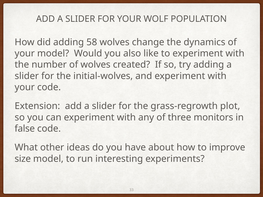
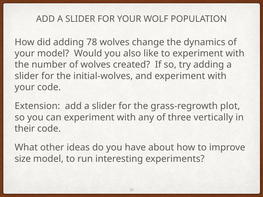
58: 58 -> 78 (92, 42)
monitors: monitors -> vertically (213, 117)
false: false -> their (25, 129)
